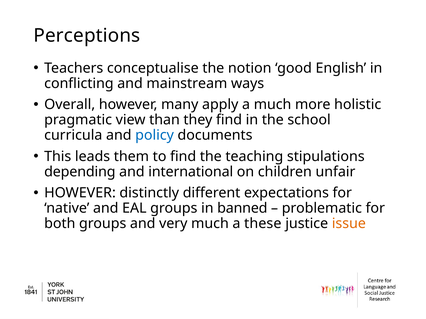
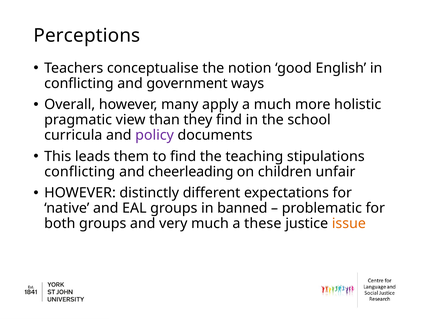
mainstream: mainstream -> government (187, 83)
policy colour: blue -> purple (155, 135)
depending: depending -> conflicting (80, 172)
international: international -> cheerleading (191, 172)
